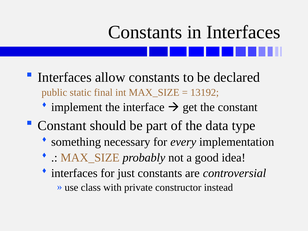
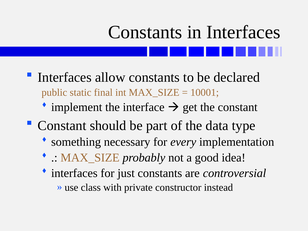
13192: 13192 -> 10001 (205, 93)
